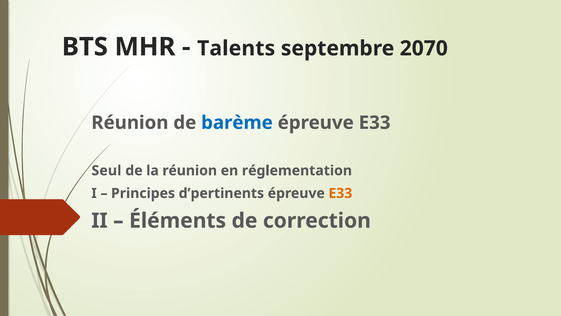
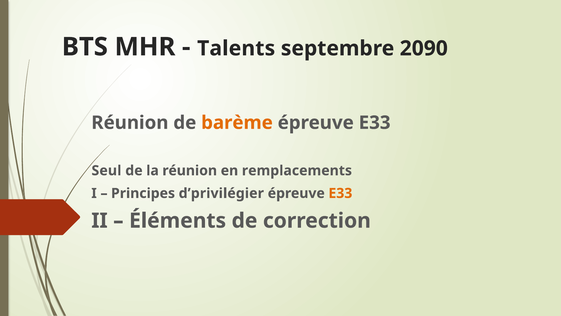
2070: 2070 -> 2090 (424, 48)
barème colour: blue -> orange (237, 123)
réglementation: réglementation -> remplacements (297, 170)
d’pertinents: d’pertinents -> d’privilégier (221, 193)
